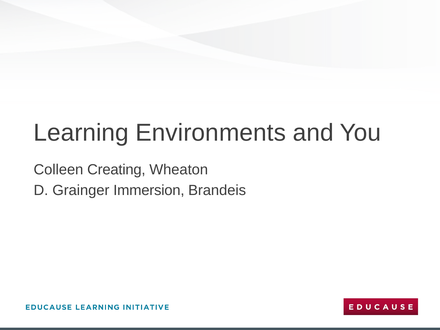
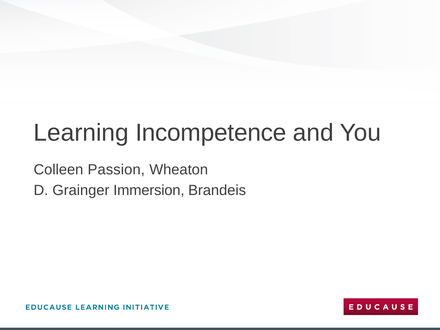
Environments: Environments -> Incompetence (211, 133)
Creating: Creating -> Passion (116, 170)
